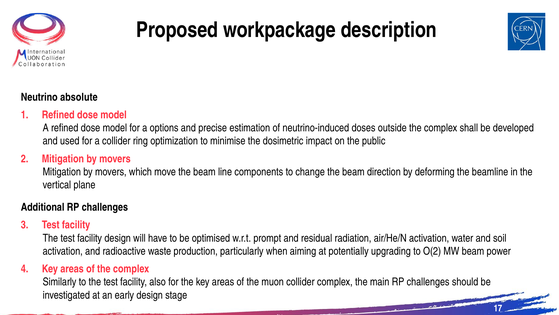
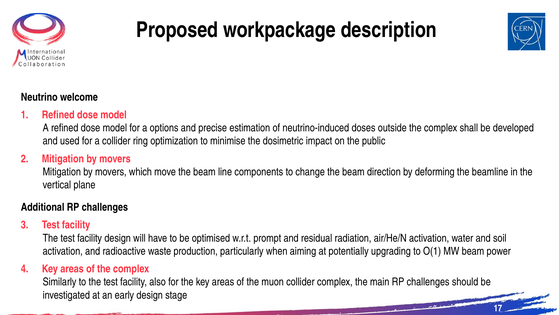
absolute: absolute -> welcome (79, 97)
O(2: O(2 -> O(1 (432, 251)
